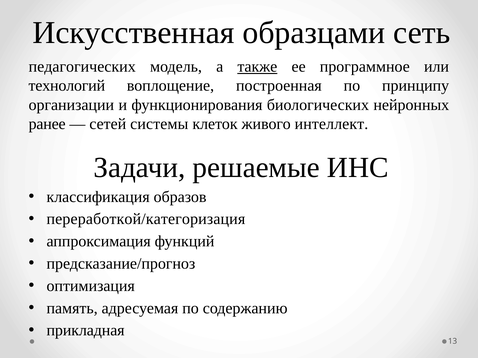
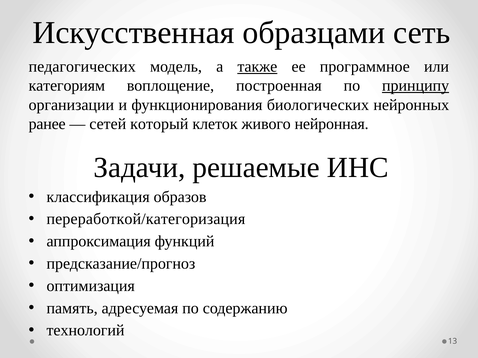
технологий: технологий -> категориям (67, 86)
принципу underline: none -> present (416, 86)
системы: системы -> который (159, 124)
интеллект: интеллект -> нейронная (332, 124)
прикладная: прикладная -> технологий (86, 331)
